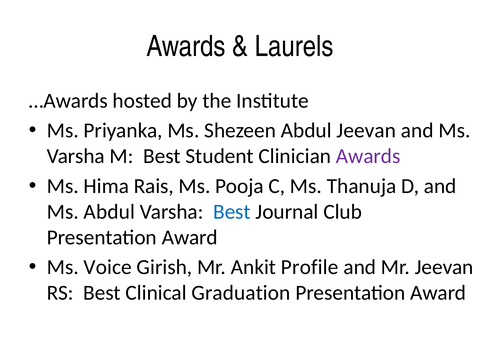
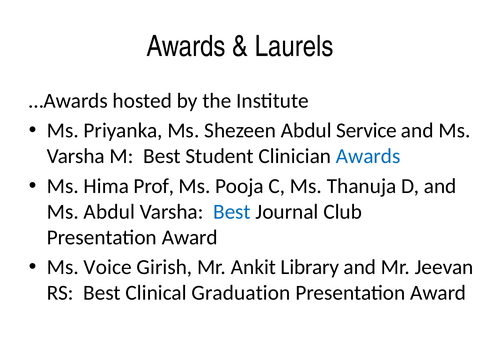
Abdul Jeevan: Jeevan -> Service (366, 131)
Awards colour: purple -> blue (368, 156)
Rais: Rais -> Prof (154, 186)
Profile: Profile -> Library (310, 267)
